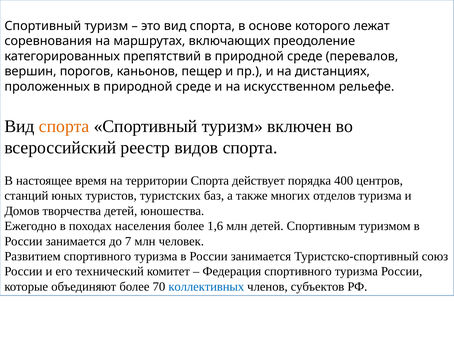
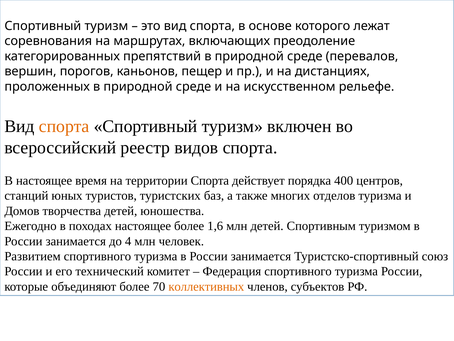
походах населения: населения -> настоящее (143, 226)
7: 7 -> 4 (128, 241)
коллективных colour: blue -> orange (206, 286)
